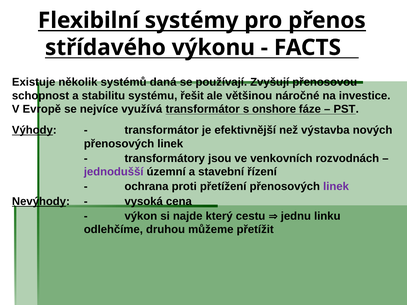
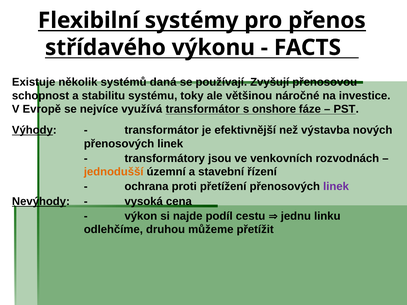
řešit: řešit -> toky (192, 96)
jednodušší colour: purple -> orange (114, 172)
který: který -> podíl (219, 216)
